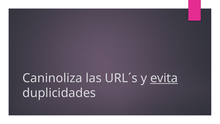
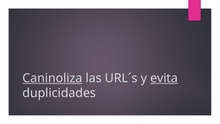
Caninoliza underline: none -> present (52, 78)
